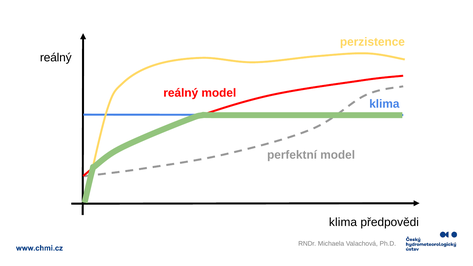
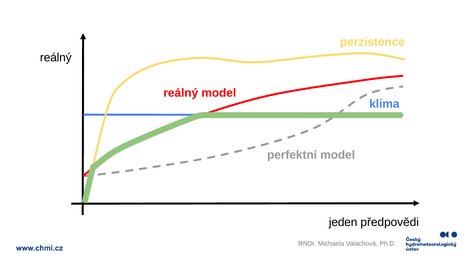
klima: klima -> jeden (343, 222)
